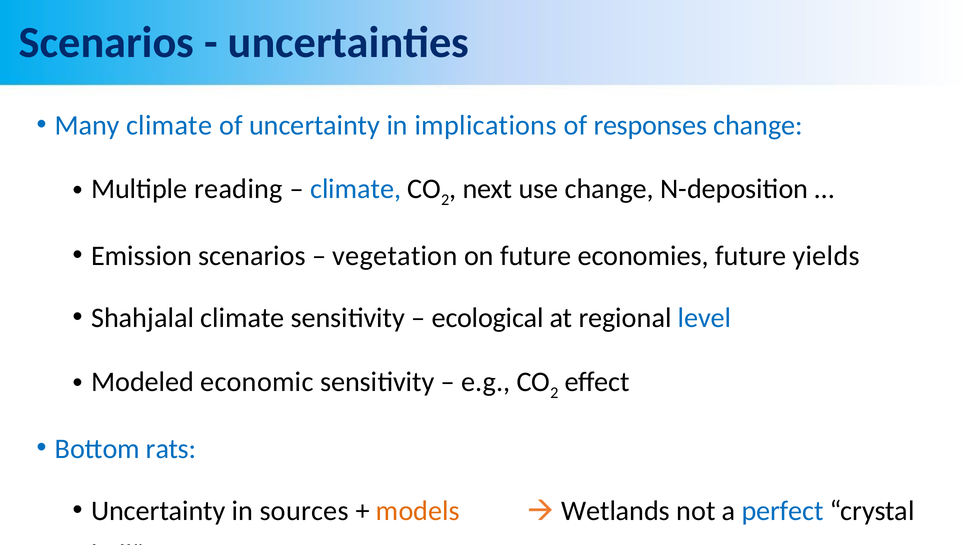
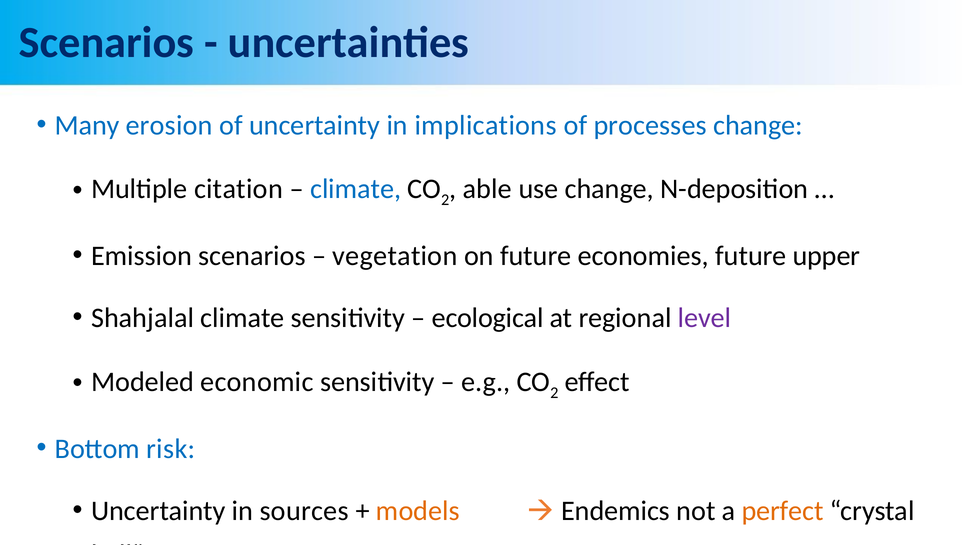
Many climate: climate -> erosion (169, 125)
responses: responses -> processes (650, 125)
reading: reading -> citation (238, 189)
next: next -> able (487, 189)
yields: yields -> upper (826, 256)
level colour: blue -> purple (705, 318)
rats: rats -> risk (171, 448)
Wetlands: Wetlands -> Endemics (616, 510)
perfect colour: blue -> orange (783, 510)
